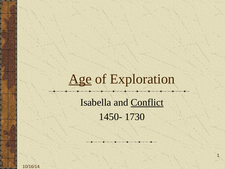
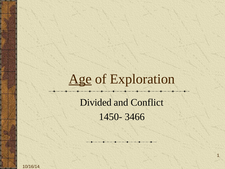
Isabella: Isabella -> Divided (96, 102)
Conflict underline: present -> none (147, 102)
1730: 1730 -> 3466 (135, 117)
